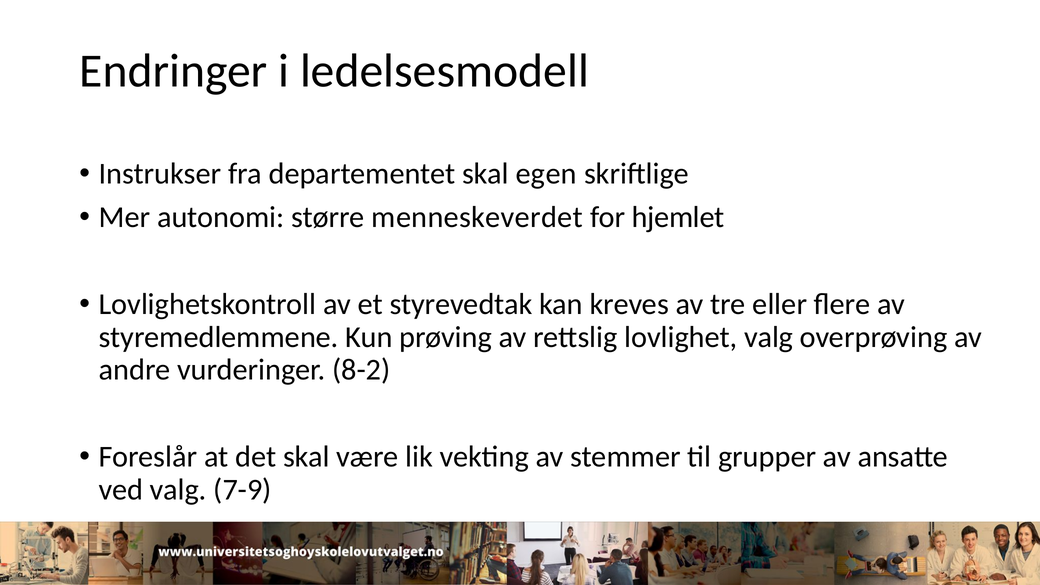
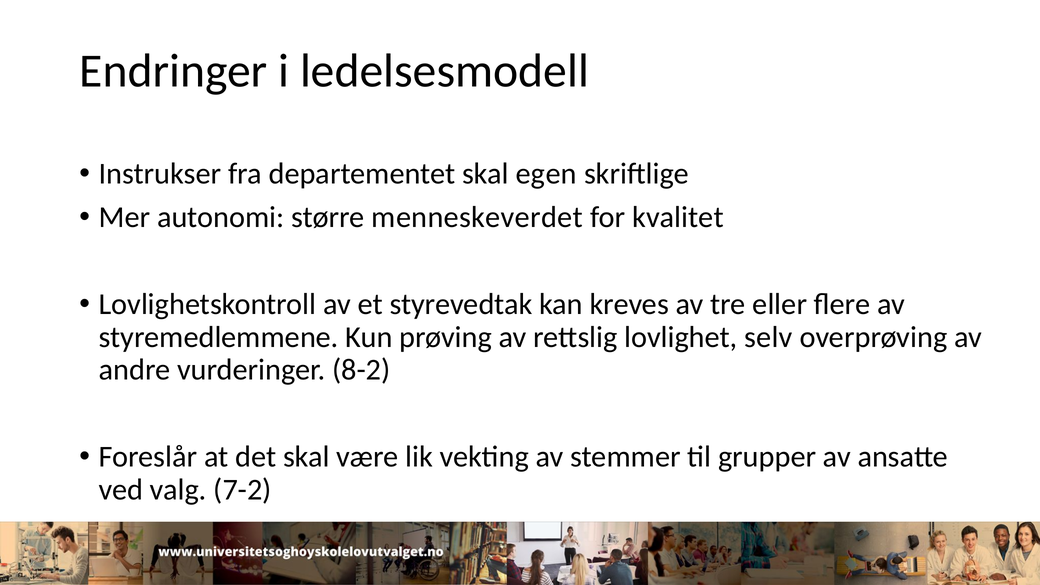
hjemlet: hjemlet -> kvalitet (678, 217)
lovlighet valg: valg -> selv (768, 337)
7-9: 7-9 -> 7-2 (243, 490)
